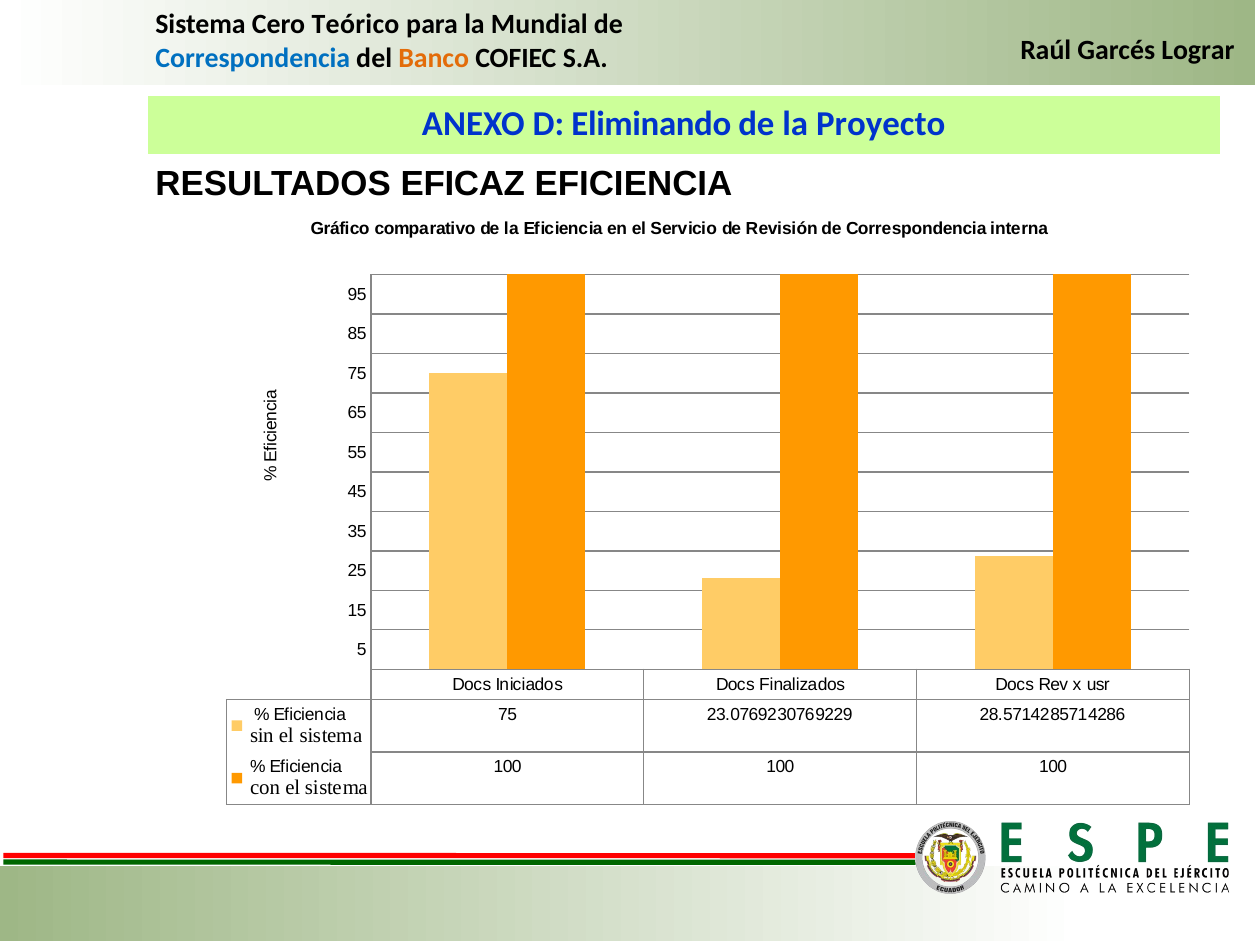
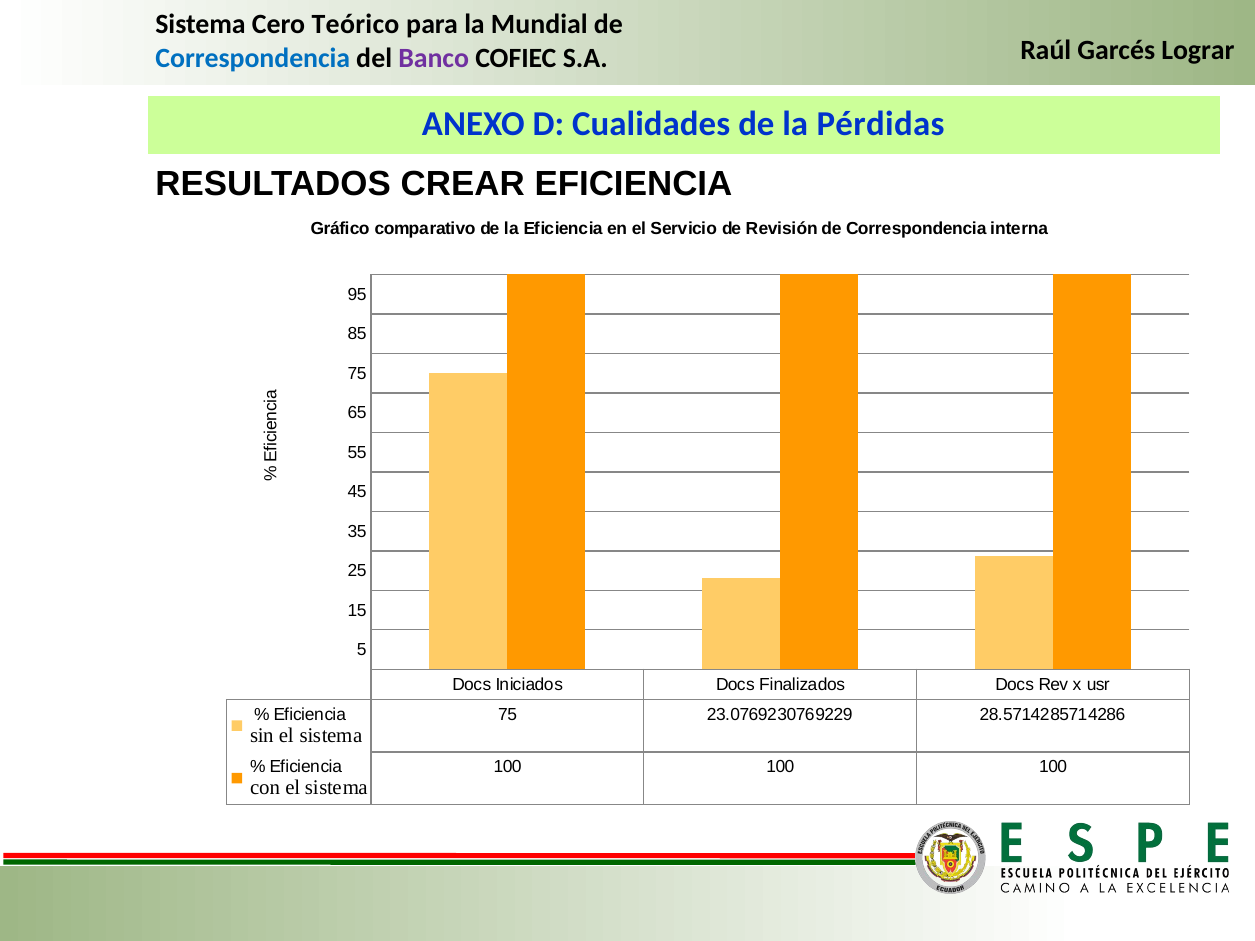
Banco colour: orange -> purple (434, 58)
Eliminando: Eliminando -> Cualidades (651, 125)
Proyecto: Proyecto -> Pérdidas (881, 125)
EFICAZ: EFICAZ -> CREAR (463, 184)
